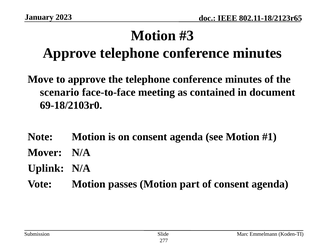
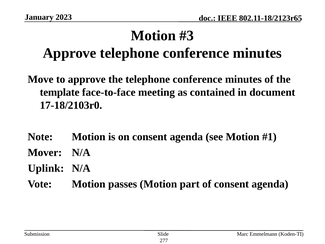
scenario: scenario -> template (60, 92)
69-18/2103r0: 69-18/2103r0 -> 17-18/2103r0 (71, 105)
